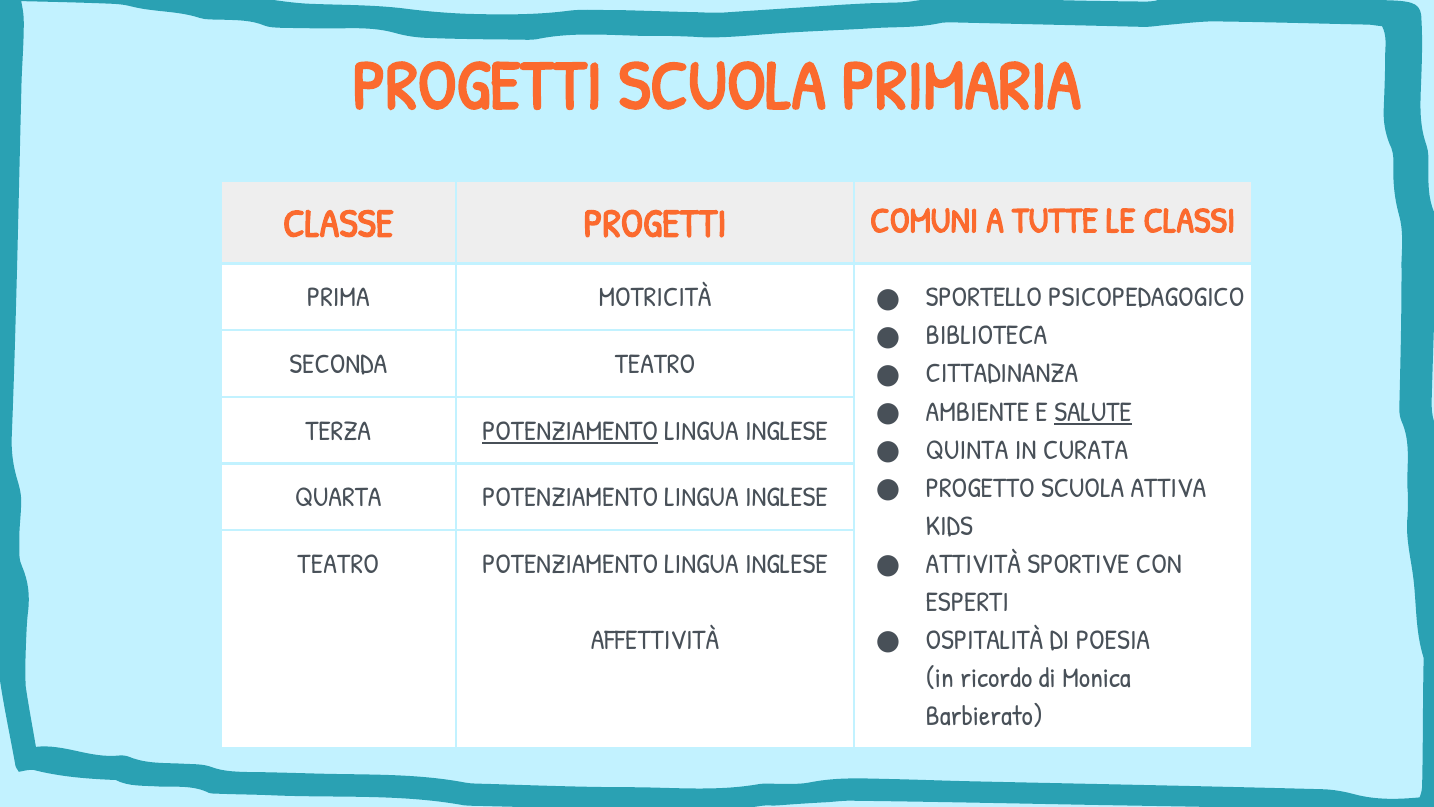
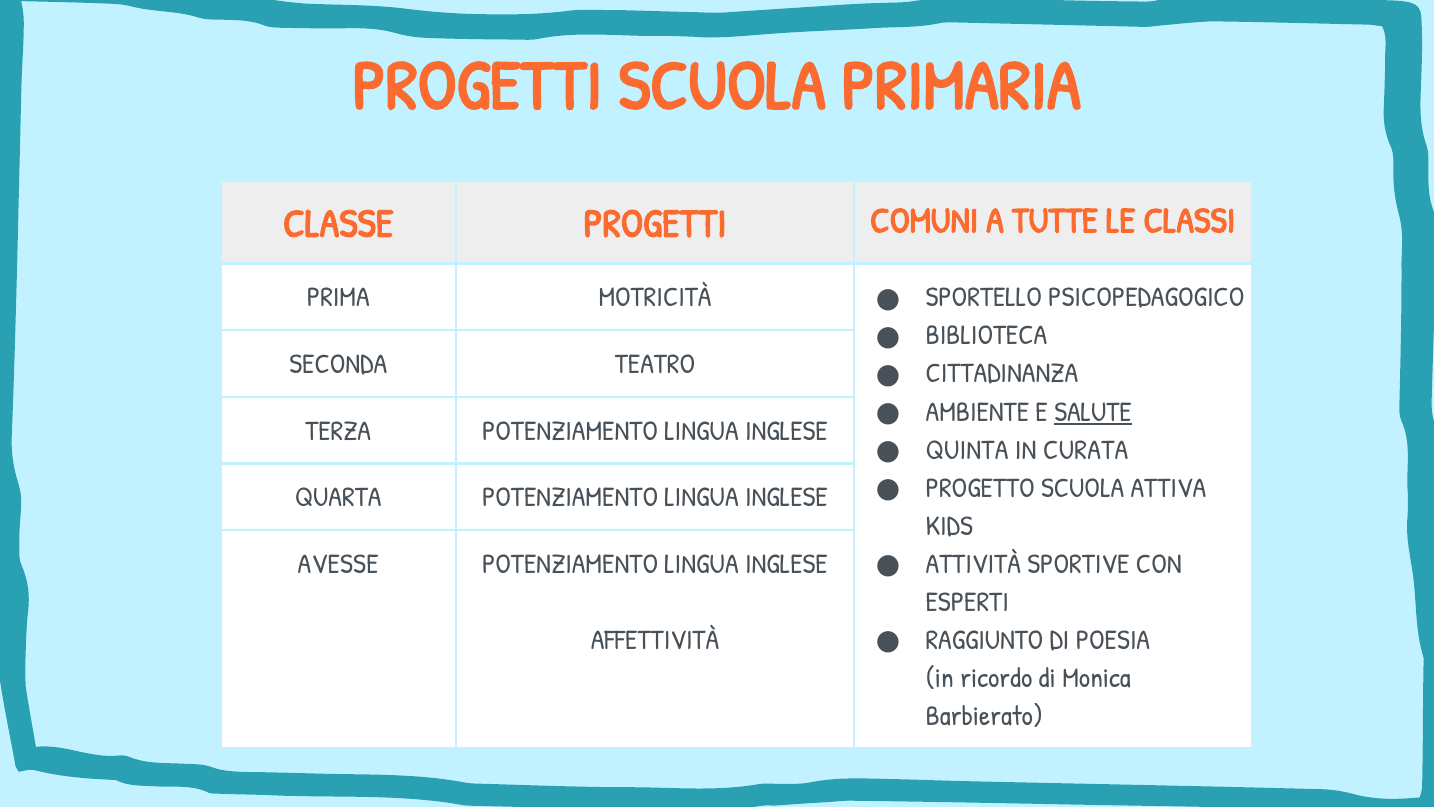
POTENZIAMENTO underline: present -> none (570, 431)
TEATRO: TEATRO -> AVESSE (338, 564)
OSPITALITÀ: OSPITALITÀ -> RAGGIUNTO (984, 640)
